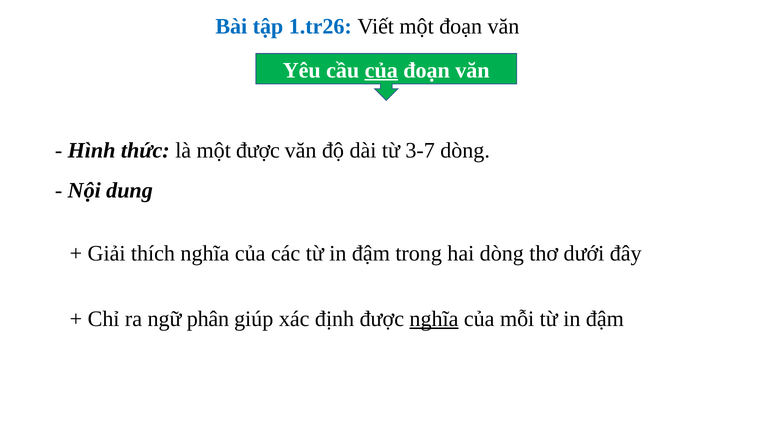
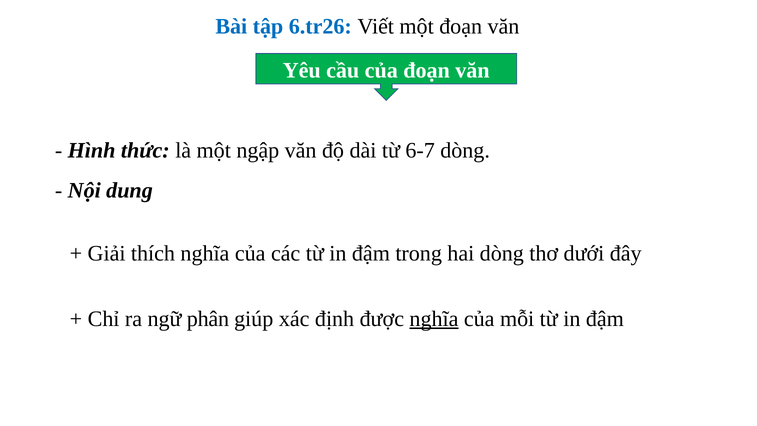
1.tr26: 1.tr26 -> 6.tr26 (320, 27)
của underline: present -> none (381, 70)
một được: được -> ngập (258, 150)
3-7: 3-7 -> 6-7 (420, 150)
